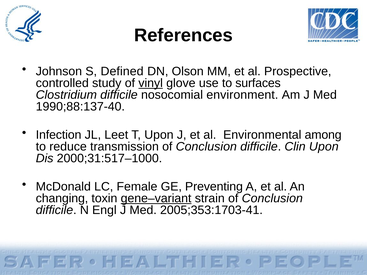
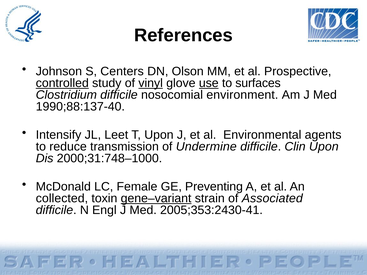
Defined: Defined -> Centers (122, 71)
controlled underline: none -> present (62, 83)
use underline: none -> present (209, 83)
Infection: Infection -> Intensify (59, 135)
among: among -> agents (323, 135)
transmission of Conclusion: Conclusion -> Undermine (206, 147)
2000;31:517–1000: 2000;31:517–1000 -> 2000;31:748–1000 (109, 159)
changing: changing -> collected (62, 199)
strain of Conclusion: Conclusion -> Associated (272, 199)
2005;353:1703-41: 2005;353:1703-41 -> 2005;353:2430-41 (211, 210)
